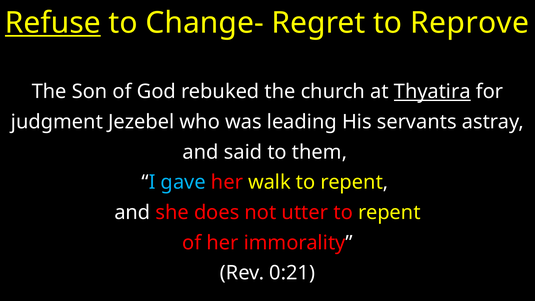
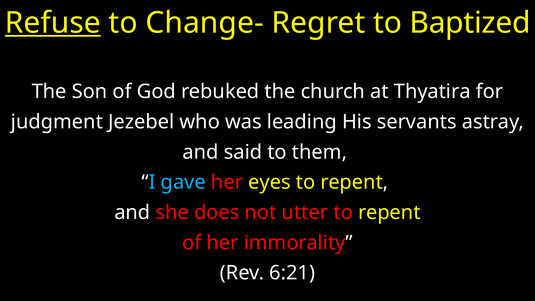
Reprove: Reprove -> Baptized (470, 23)
Thyatira underline: present -> none (432, 92)
walk: walk -> eyes (269, 182)
0:21: 0:21 -> 6:21 (292, 273)
